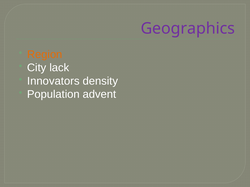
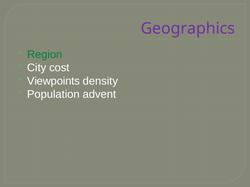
Region colour: orange -> green (45, 55)
lack: lack -> cost (59, 68)
Innovators: Innovators -> Viewpoints (53, 81)
